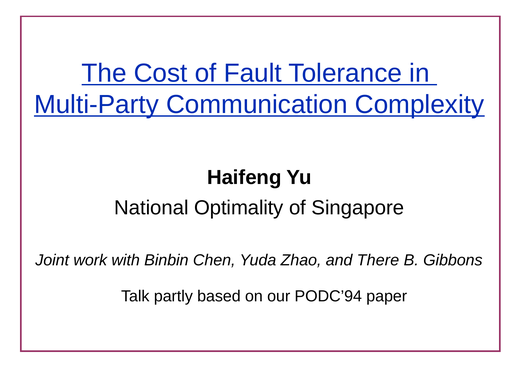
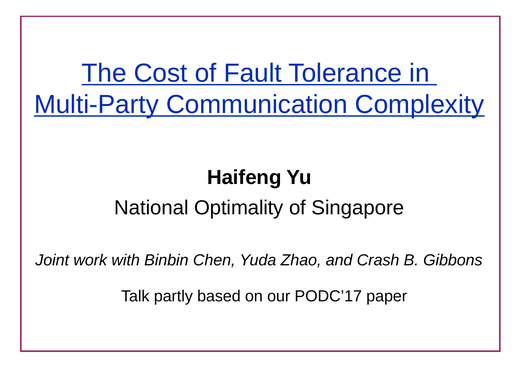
There: There -> Crash (378, 260)
PODC’94: PODC’94 -> PODC’17 (328, 297)
